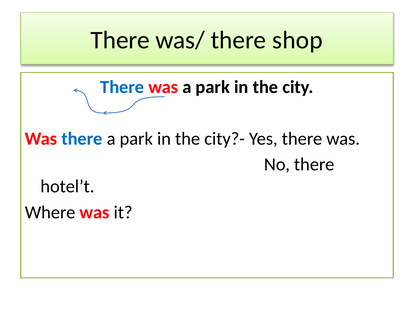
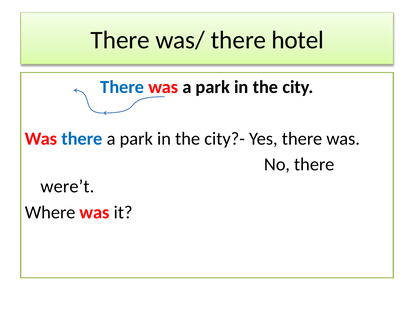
shop: shop -> hotel (298, 40)
hotel’t: hotel’t -> were’t (67, 186)
